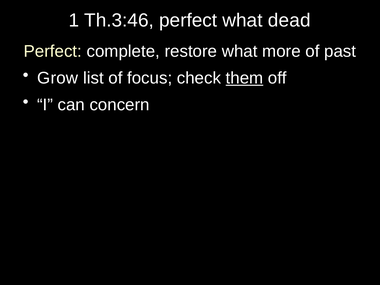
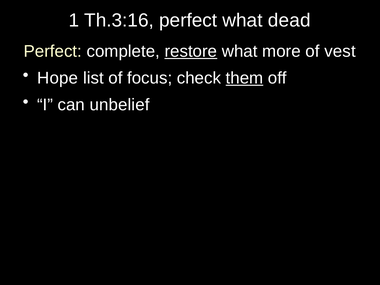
Th.3:46: Th.3:46 -> Th.3:16 (119, 20)
restore underline: none -> present (191, 51)
past: past -> vest (340, 51)
Grow: Grow -> Hope (58, 78)
concern: concern -> unbelief (120, 105)
